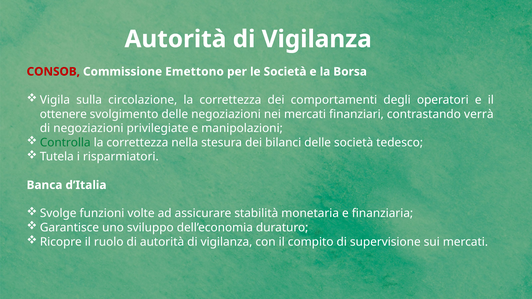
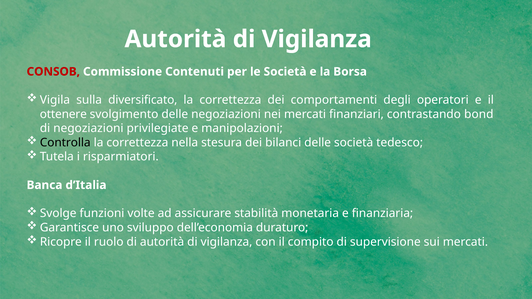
Emettono: Emettono -> Contenuti (195, 72)
circolazione: circolazione -> diversificato (143, 100)
verrà: verrà -> bond (479, 114)
Controlla colour: green -> black (65, 143)
